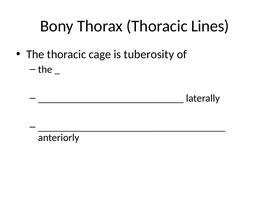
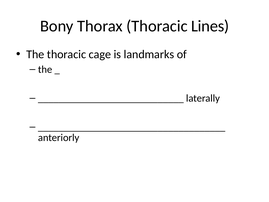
tuberosity: tuberosity -> landmarks (149, 54)
